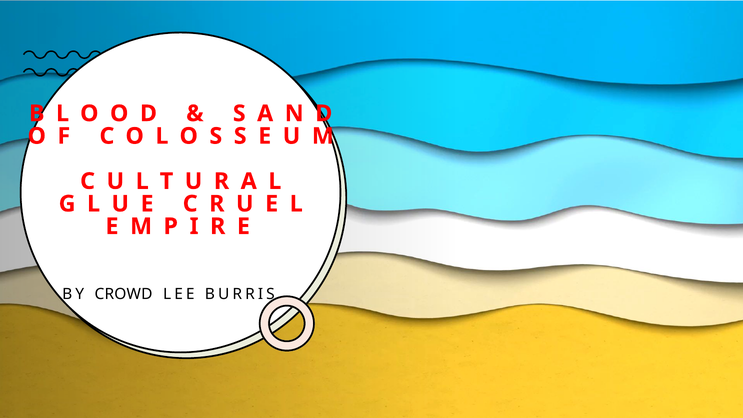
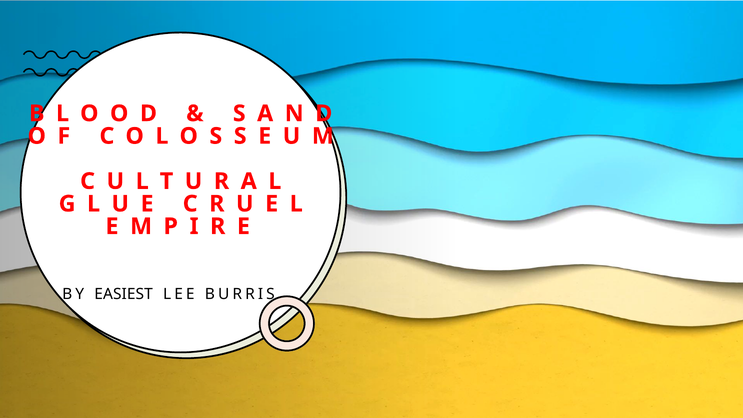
CROWD: CROWD -> EASIEST (124, 294)
